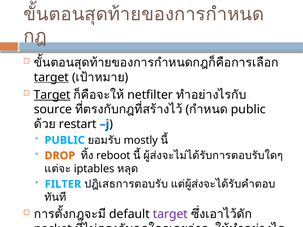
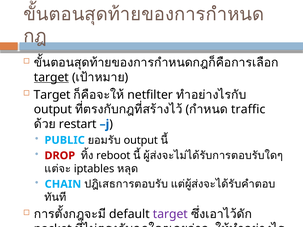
Target underline: present -> none (52, 95)
source: source -> output (53, 110)
public: public -> traffic (248, 110)
mostly: mostly -> output (141, 140)
DROP colour: orange -> red (60, 156)
FILTER: FILTER -> CHAIN (63, 184)
